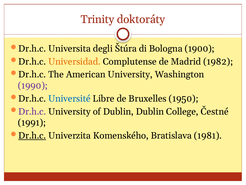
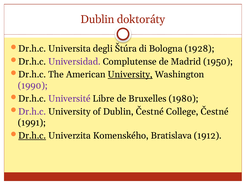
Trinity: Trinity -> Dublin (97, 19)
1900: 1900 -> 1928 (200, 48)
Universidad colour: orange -> purple (74, 61)
1982: 1982 -> 1950 (218, 61)
University underline: none -> present (130, 74)
Université colour: blue -> purple (69, 98)
1950: 1950 -> 1980 (184, 98)
Dublin Dublin: Dublin -> Čestné (150, 111)
1981: 1981 -> 1912 (208, 135)
